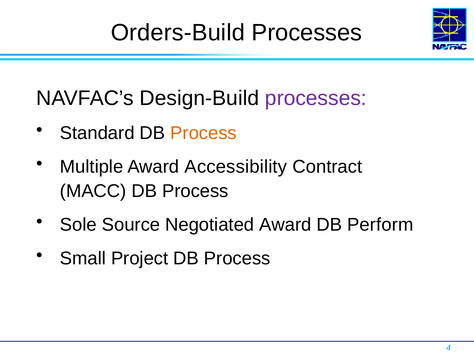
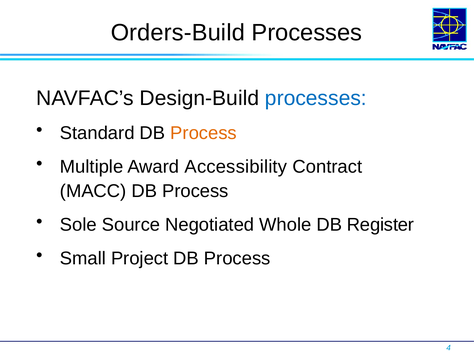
processes colour: purple -> blue (316, 98)
Negotiated Award: Award -> Whole (285, 224)
Perform: Perform -> Register (380, 224)
